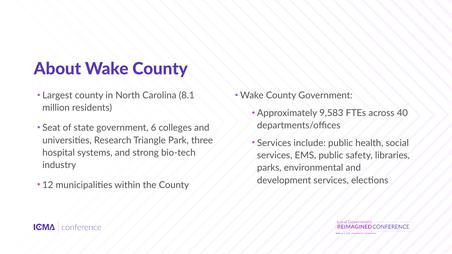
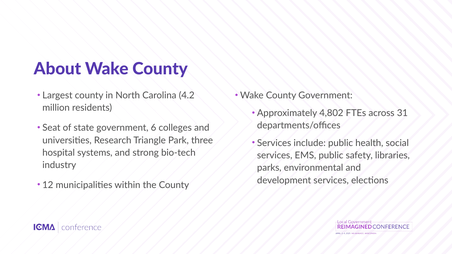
8.1: 8.1 -> 4.2 (187, 96)
9,583: 9,583 -> 4,802 (331, 113)
40: 40 -> 31 (402, 113)
